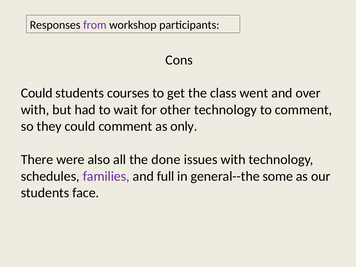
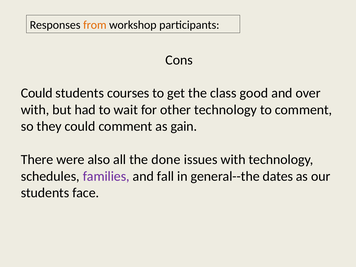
from colour: purple -> orange (95, 25)
went: went -> good (254, 93)
only: only -> gain (184, 126)
full: full -> fall (166, 176)
some: some -> dates (278, 176)
